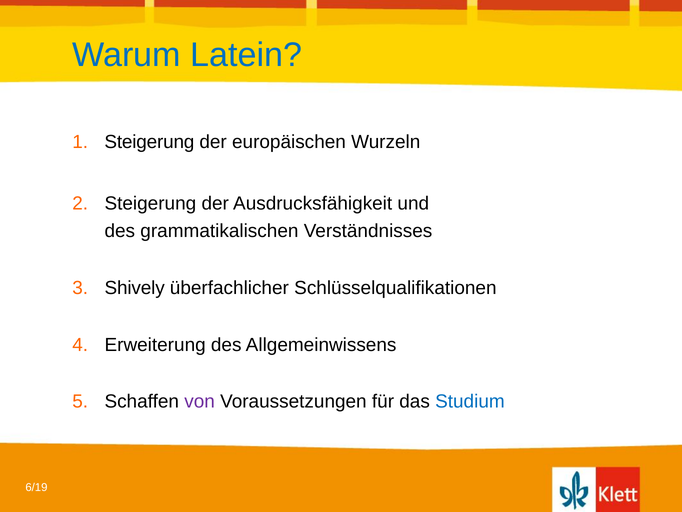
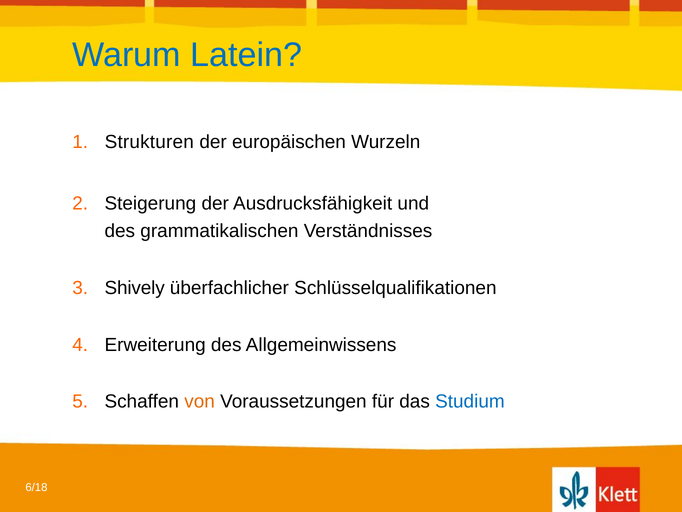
Steigerung: Steigerung -> Strukturen (149, 142)
von colour: purple -> orange (200, 401)
6/19: 6/19 -> 6/18 (36, 487)
